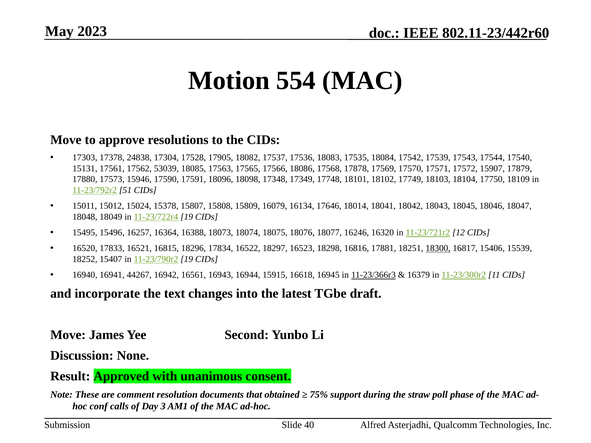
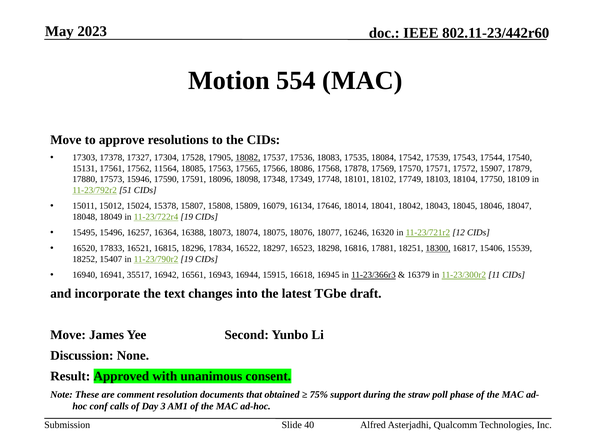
24838: 24838 -> 17327 (139, 158)
18082 underline: none -> present (248, 158)
53039: 53039 -> 11564 (166, 169)
44267: 44267 -> 35517 (139, 275)
